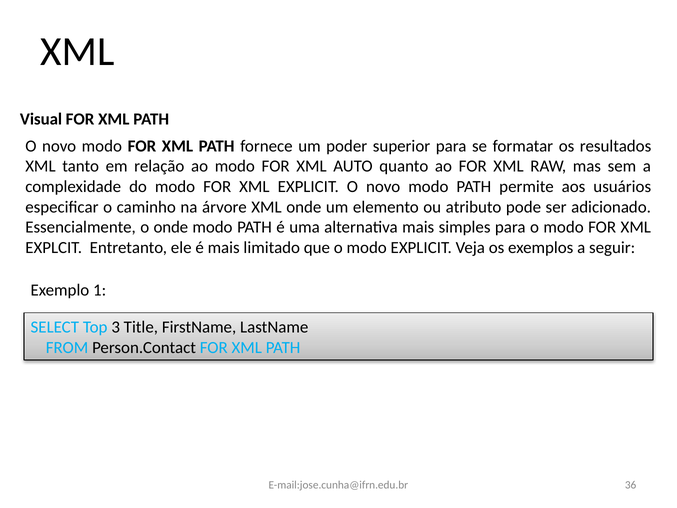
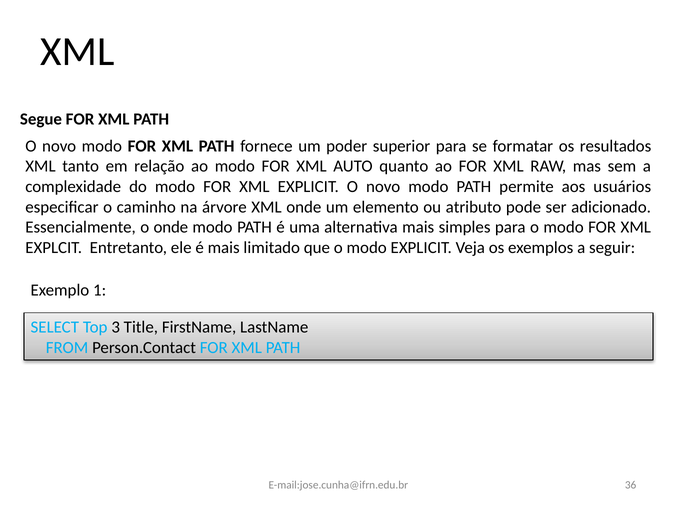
Visual: Visual -> Segue (41, 119)
